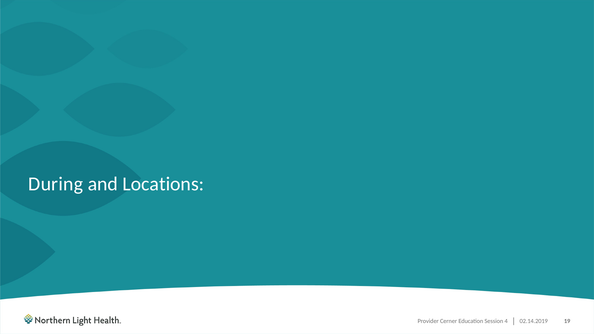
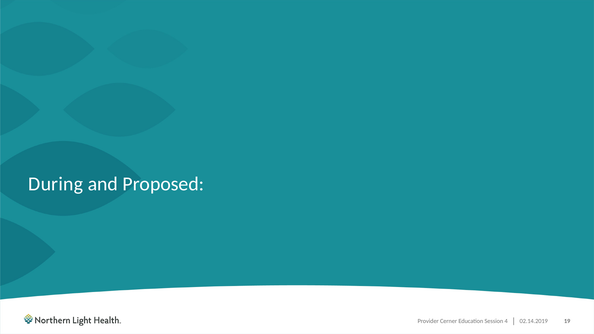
Locations: Locations -> Proposed (163, 184)
